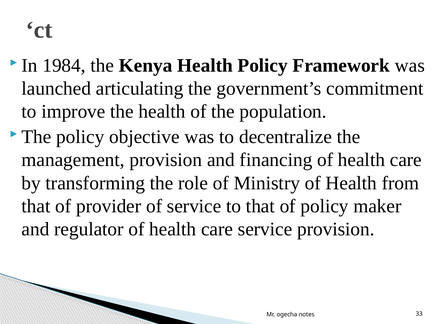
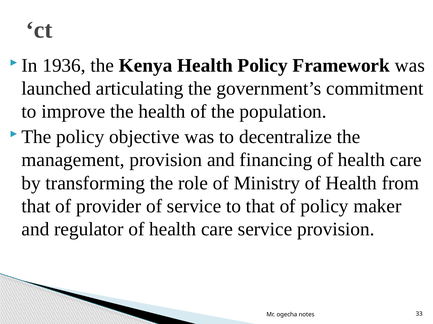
1984: 1984 -> 1936 (64, 66)
